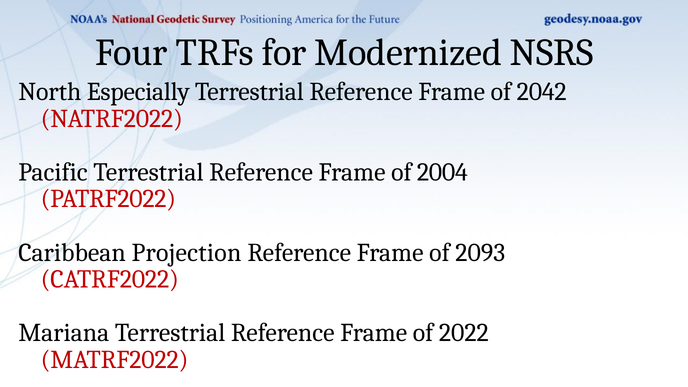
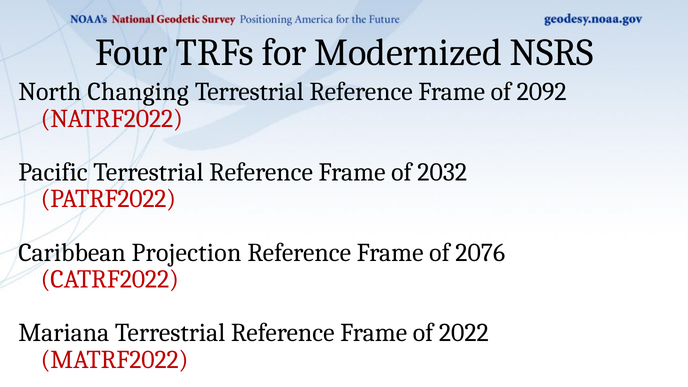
Especially: Especially -> Changing (138, 92)
2042: 2042 -> 2092 (542, 92)
2004: 2004 -> 2032 (442, 172)
2093: 2093 -> 2076 (480, 253)
